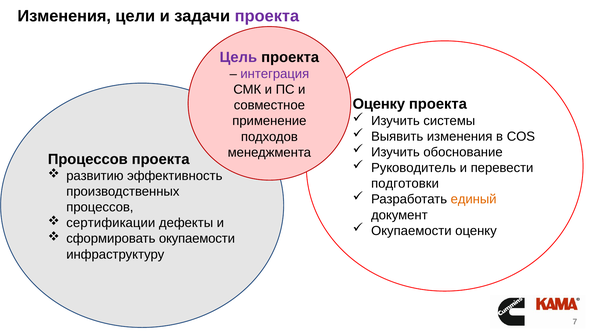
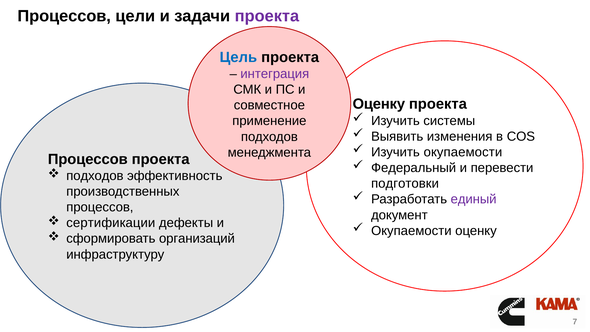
Изменения: Изменения -> Процессов (64, 16)
Цель colour: purple -> blue (238, 57)
Изучить обоснование: обоснование -> окупаемости (463, 152)
Руководитель: Руководитель -> Федеральный (414, 168)
развитию: развитию -> подходов (95, 176)
единый colour: orange -> purple (474, 199)
сформировать окупаемости: окупаемости -> организаций (197, 239)
